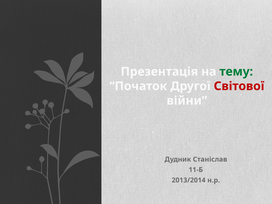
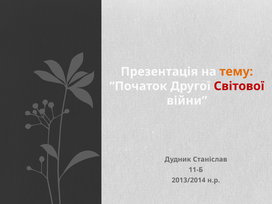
тему colour: green -> orange (236, 72)
